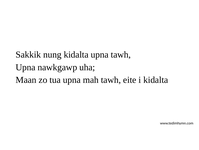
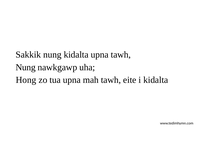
Upna: Upna -> Nung (26, 67)
Maan: Maan -> Hong (26, 80)
